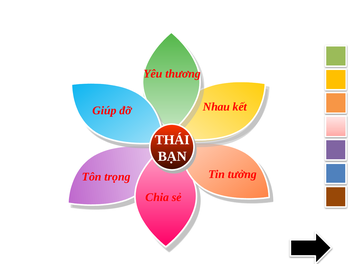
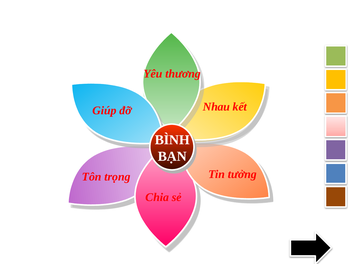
THÁI: THÁI -> BÌNH (172, 140)
